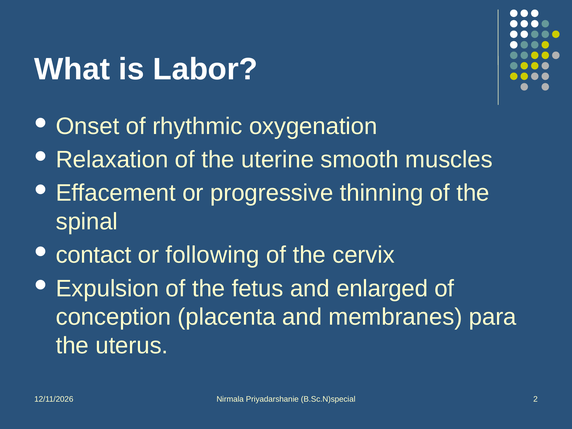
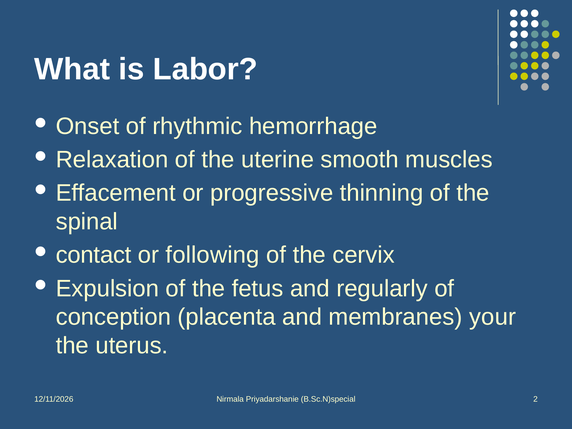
oxygenation: oxygenation -> hemorrhage (313, 126)
enlarged: enlarged -> regularly (382, 288)
para: para -> your (493, 317)
